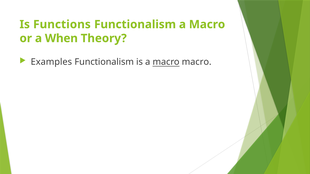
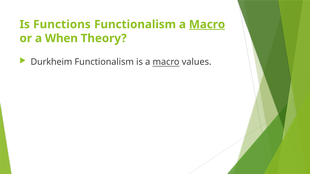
Macro underline: none -> present (207, 24)
Examples: Examples -> Durkheim (51, 62)
macro macro: macro -> values (197, 62)
